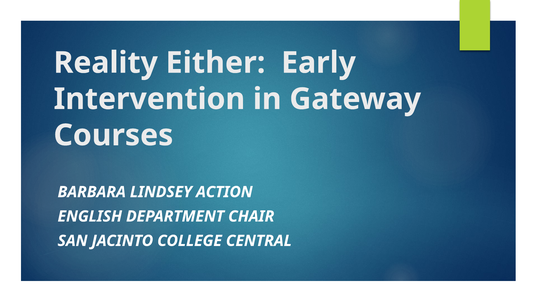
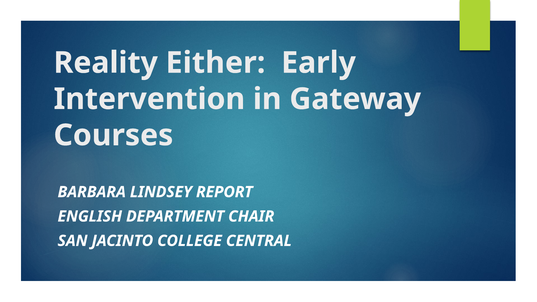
ACTION: ACTION -> REPORT (224, 192)
